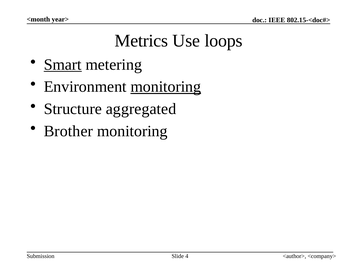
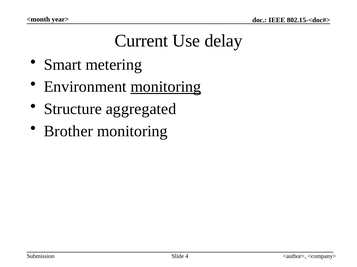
Metrics: Metrics -> Current (141, 41)
loops: loops -> delay (223, 41)
Smart underline: present -> none (63, 65)
